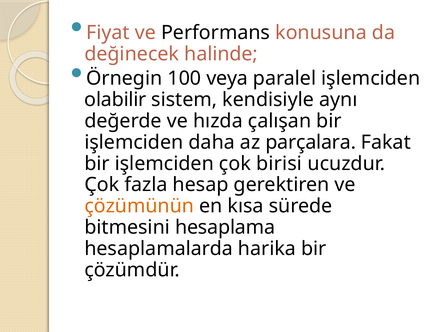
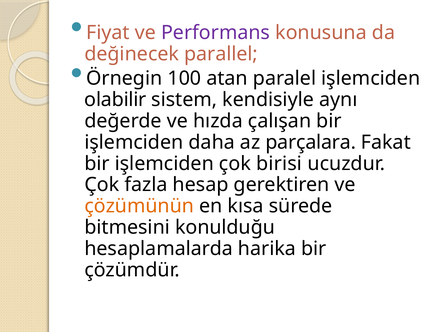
Performans colour: black -> purple (216, 33)
halinde: halinde -> parallel (221, 54)
veya: veya -> atan (227, 79)
hesaplama: hesaplama -> konulduğu (225, 227)
